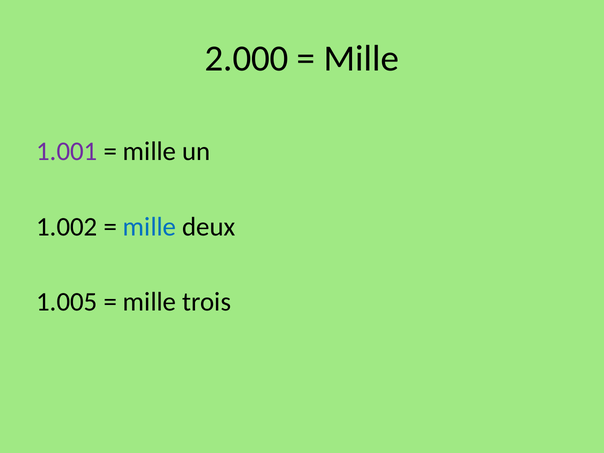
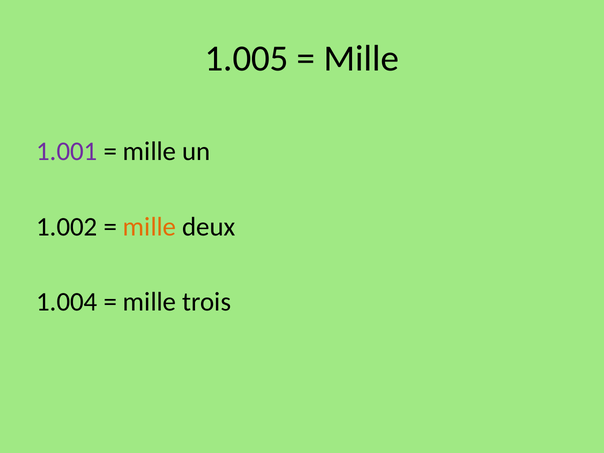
2.000: 2.000 -> 1.005 (247, 58)
mille colour: blue -> orange (150, 227)
1.005: 1.005 -> 1.004 (67, 302)
